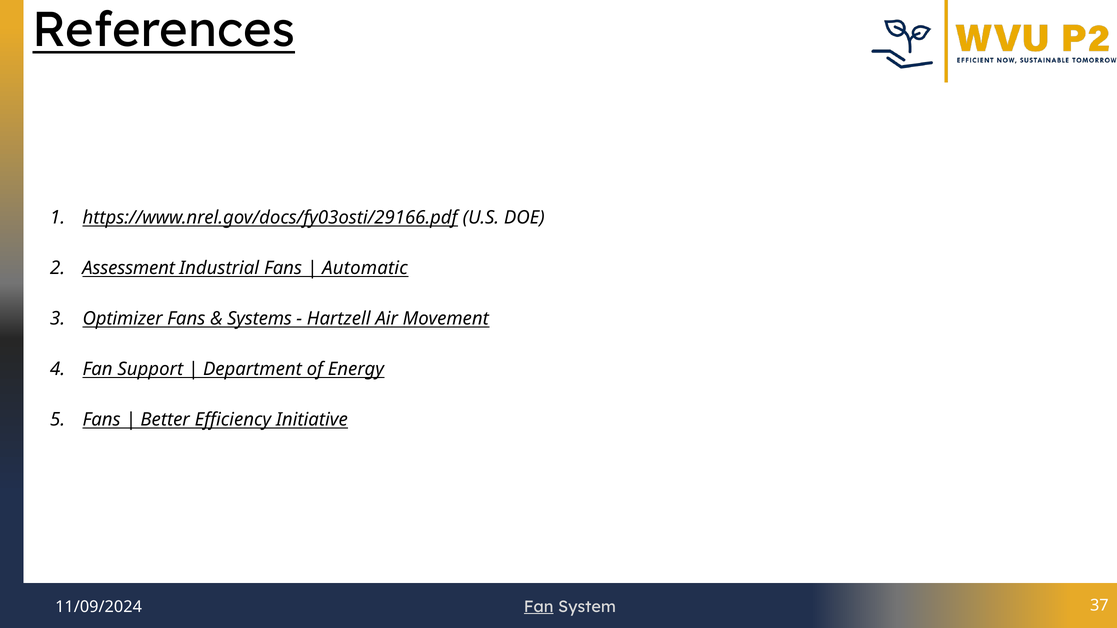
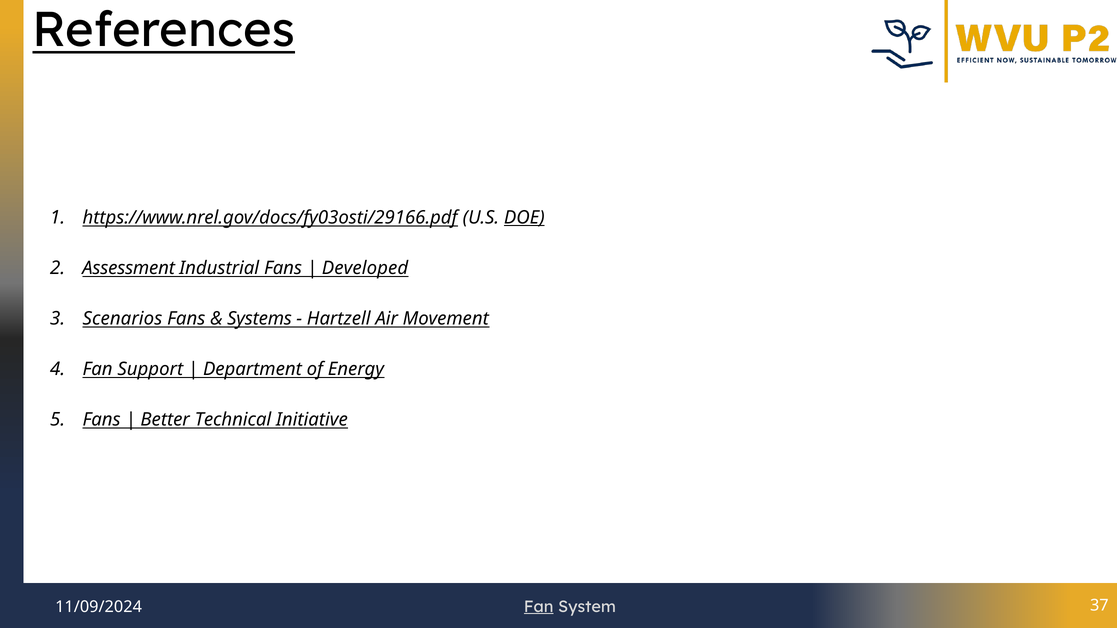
DOE underline: none -> present (524, 218)
Automatic: Automatic -> Developed (365, 268)
Optimizer: Optimizer -> Scenarios (122, 319)
Efficiency: Efficiency -> Technical (233, 420)
